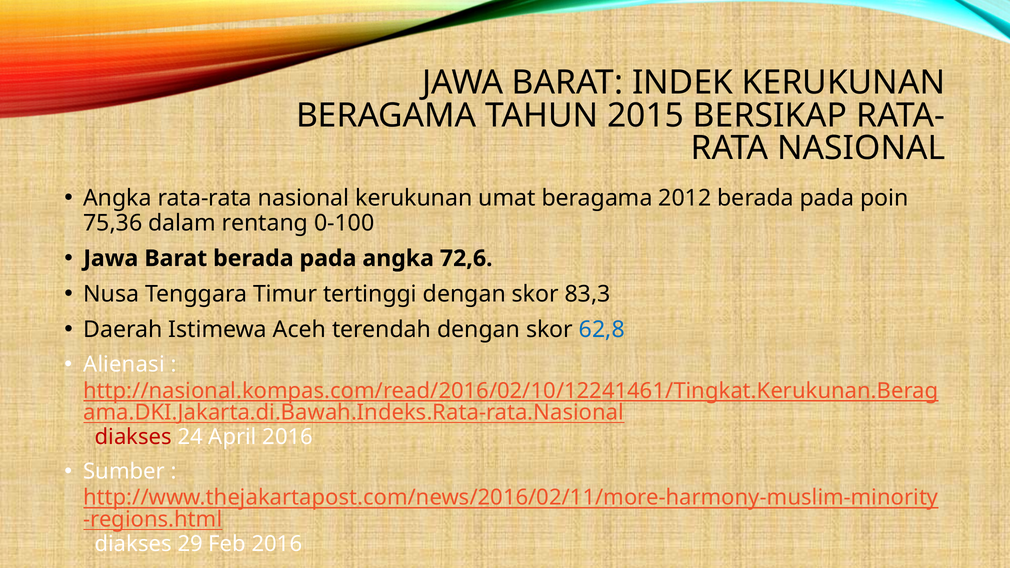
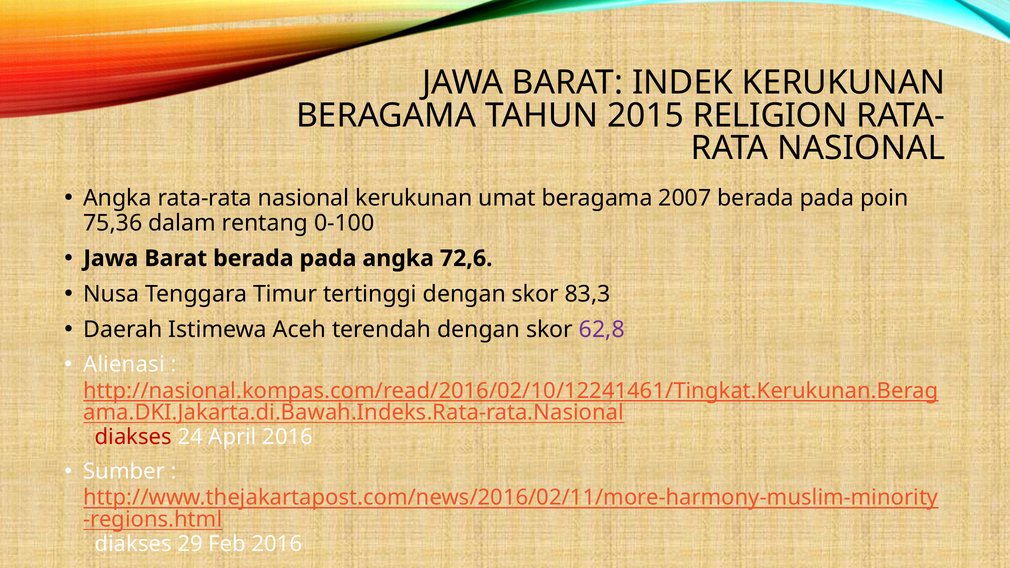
BERSIKAP: BERSIKAP -> RELIGION (770, 116)
2012: 2012 -> 2007 (685, 198)
62,8 colour: blue -> purple (602, 329)
